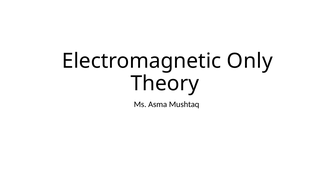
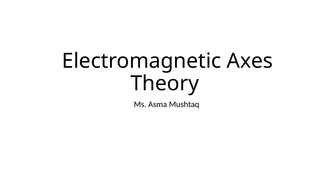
Only: Only -> Axes (250, 61)
